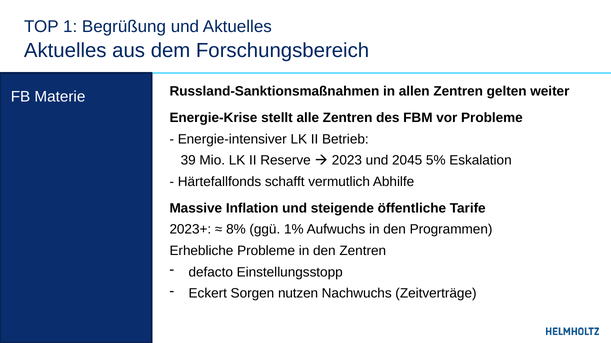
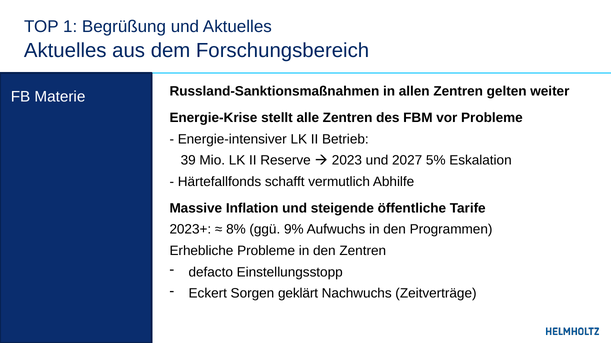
2045: 2045 -> 2027 (407, 161)
1%: 1% -> 9% (294, 230)
nutzen: nutzen -> geklärt (298, 294)
